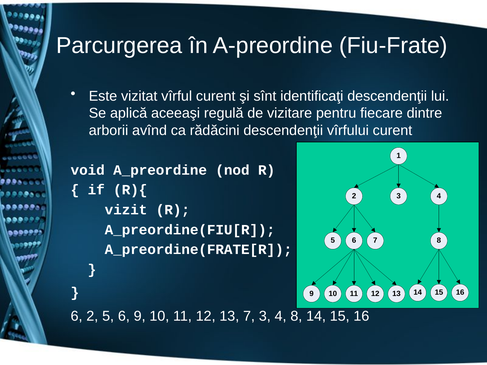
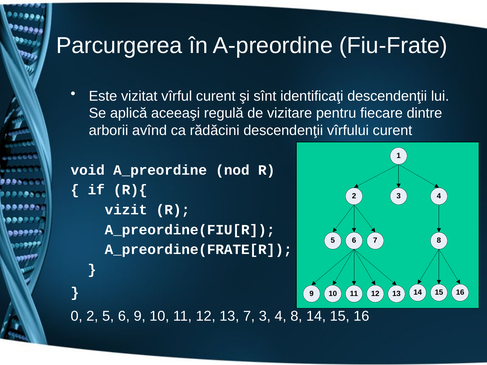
6: 6 -> 0 (77, 316)
